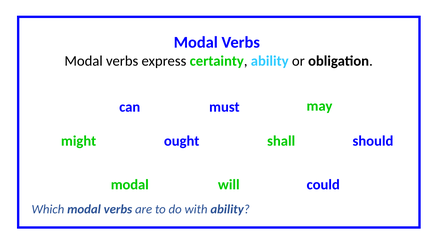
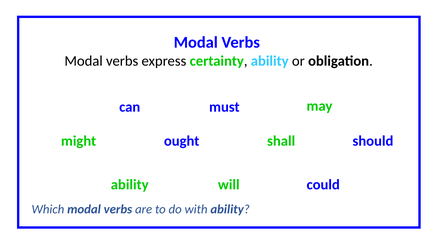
modal: modal -> ability (130, 185)
